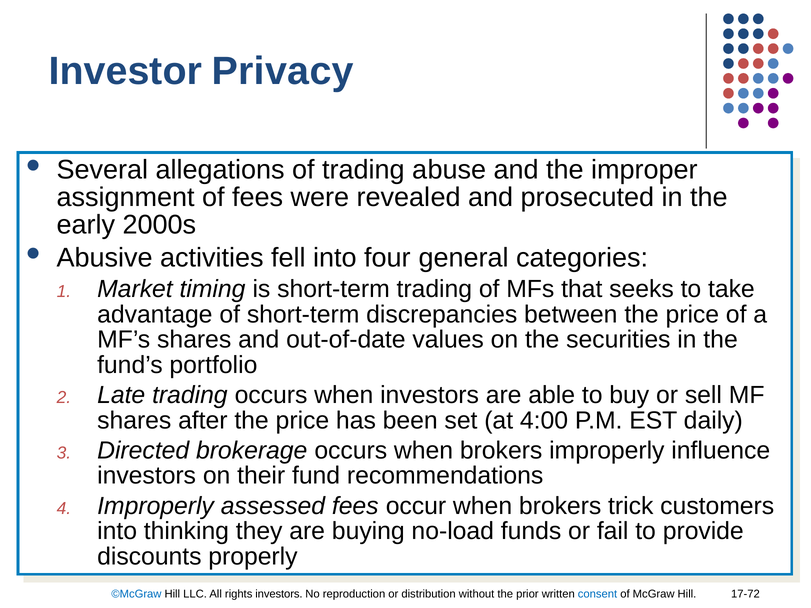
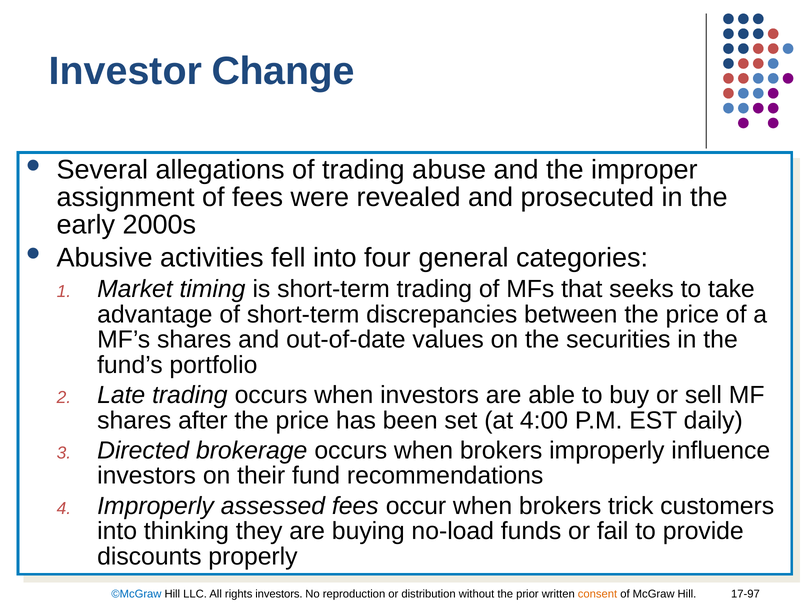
Privacy: Privacy -> Change (283, 71)
consent colour: blue -> orange (598, 594)
17-72: 17-72 -> 17-97 (745, 594)
